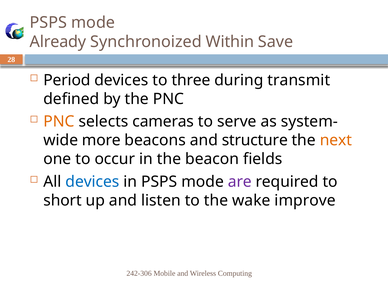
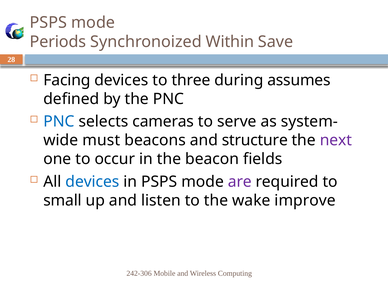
Already: Already -> Periods (58, 42)
Period: Period -> Facing (67, 80)
transmit: transmit -> assumes (299, 80)
PNC colour: orange -> blue (59, 122)
more: more -> must (101, 140)
next colour: orange -> purple (336, 140)
short: short -> small (63, 200)
